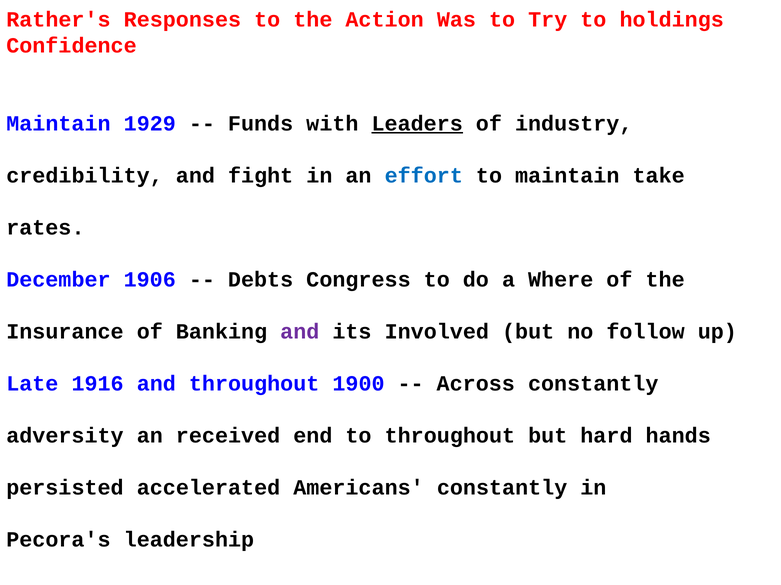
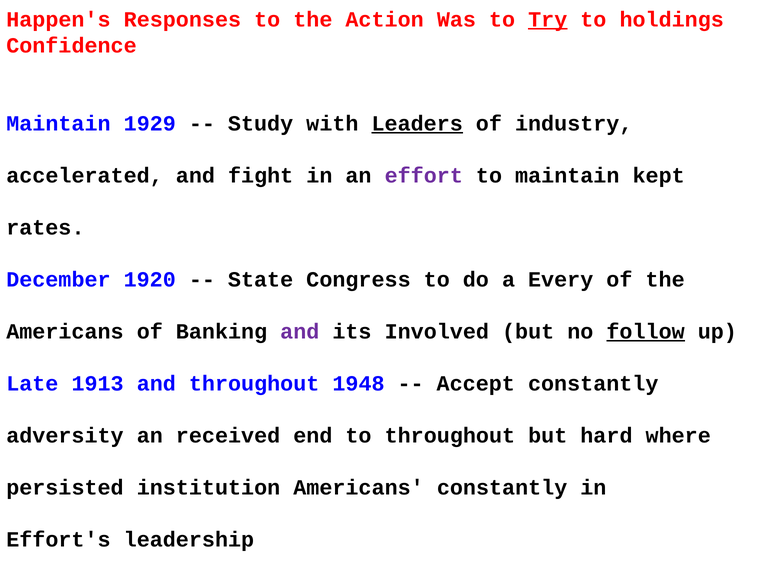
Rather's: Rather's -> Happen's (58, 19)
Try underline: none -> present (548, 19)
Funds: Funds -> Study (261, 124)
credibility: credibility -> accelerated (85, 176)
effort colour: blue -> purple (424, 176)
take: take -> kept (659, 176)
1906: 1906 -> 1920 (150, 280)
Debts: Debts -> State (261, 280)
Where: Where -> Every (561, 280)
Insurance: Insurance -> Americans (65, 332)
follow underline: none -> present (646, 332)
1916: 1916 -> 1913 (98, 384)
1900: 1900 -> 1948 (359, 384)
Across: Across -> Accept (476, 384)
hands: hands -> where (678, 436)
accelerated: accelerated -> institution (209, 488)
Pecora's: Pecora's -> Effort's (58, 540)
